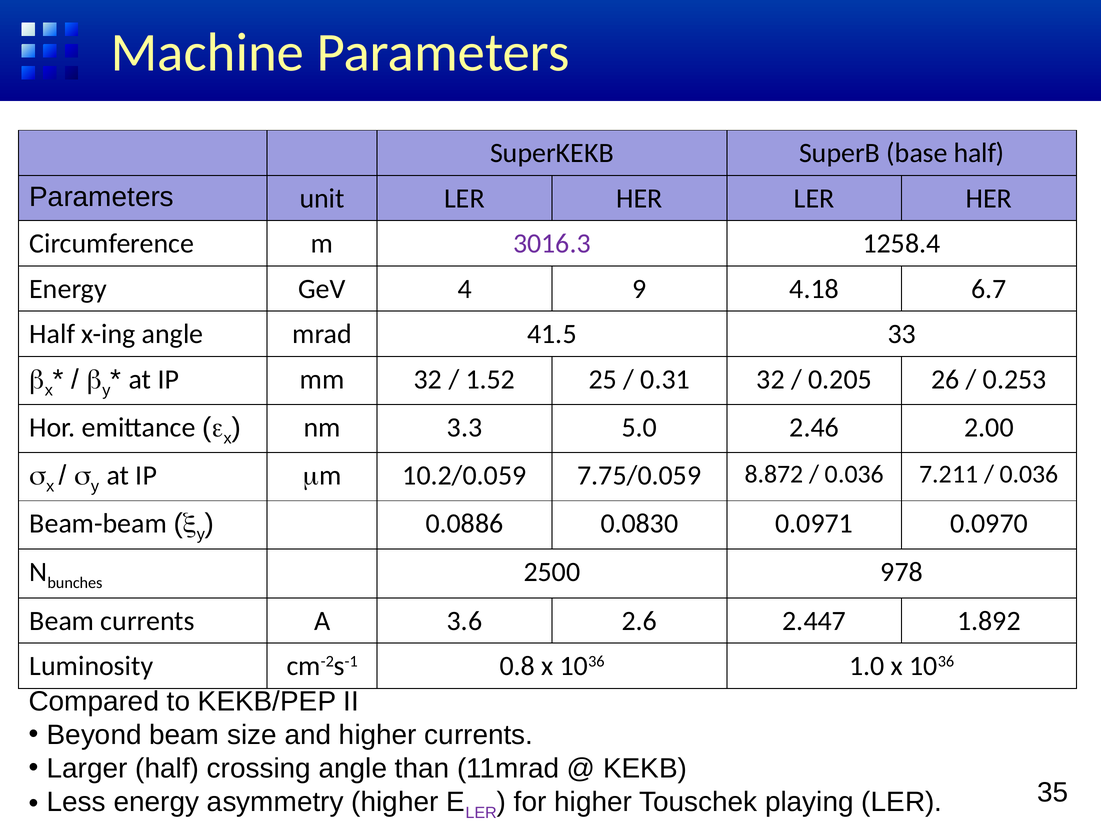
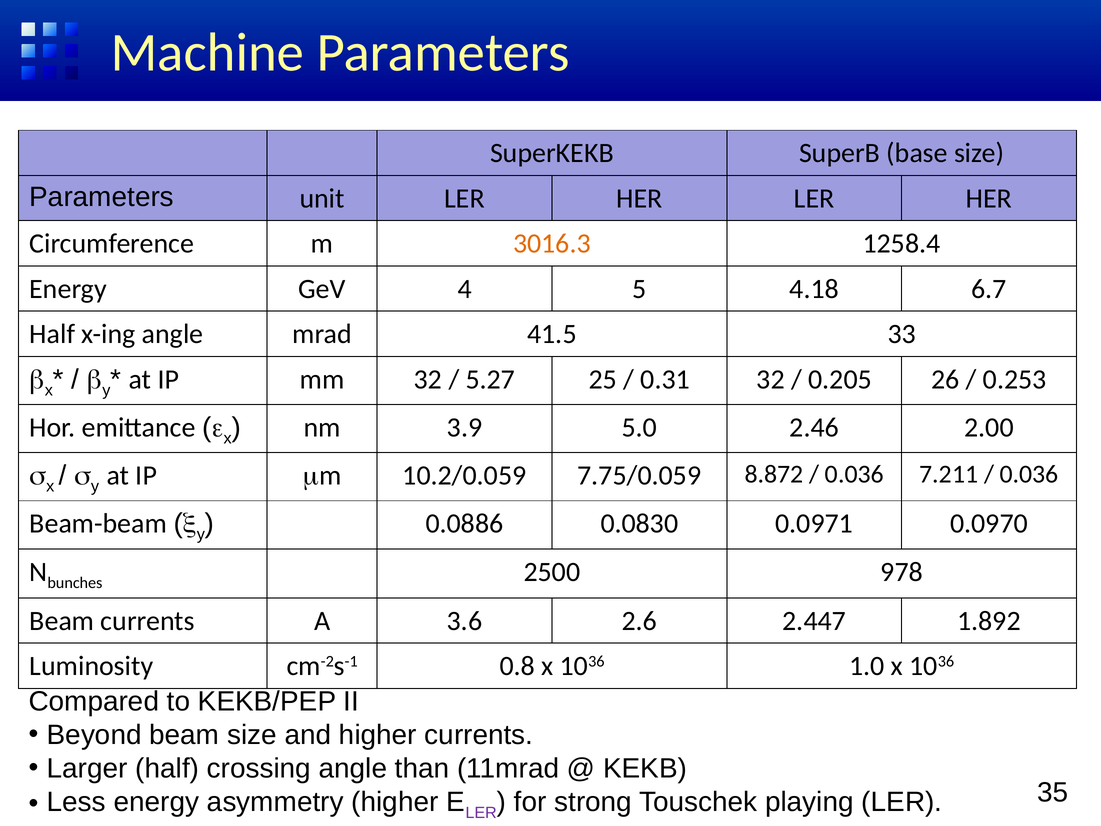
base half: half -> size (979, 153)
3016.3 colour: purple -> orange (552, 244)
9: 9 -> 5 (640, 289)
1.52: 1.52 -> 5.27 (490, 379)
3.3: 3.3 -> 3.9 (465, 427)
for higher: higher -> strong (593, 802)
